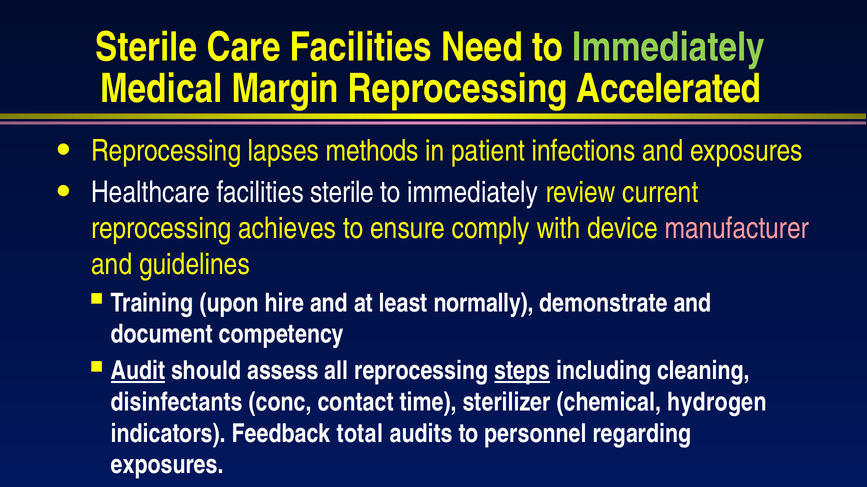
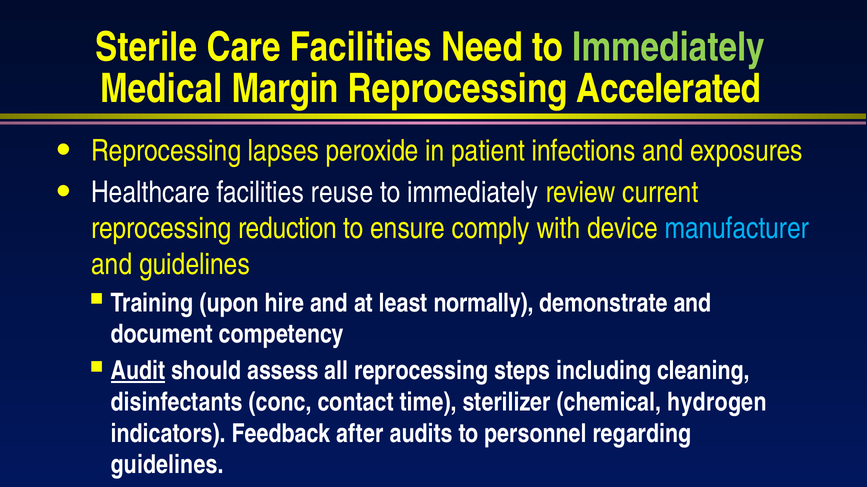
methods: methods -> peroxide (372, 151)
facilities sterile: sterile -> reuse (342, 193)
achieves: achieves -> reduction (287, 229)
manufacturer colour: pink -> light blue (737, 229)
steps underline: present -> none (522, 371)
total: total -> after (360, 434)
exposures: exposures -> guidelines (167, 465)
